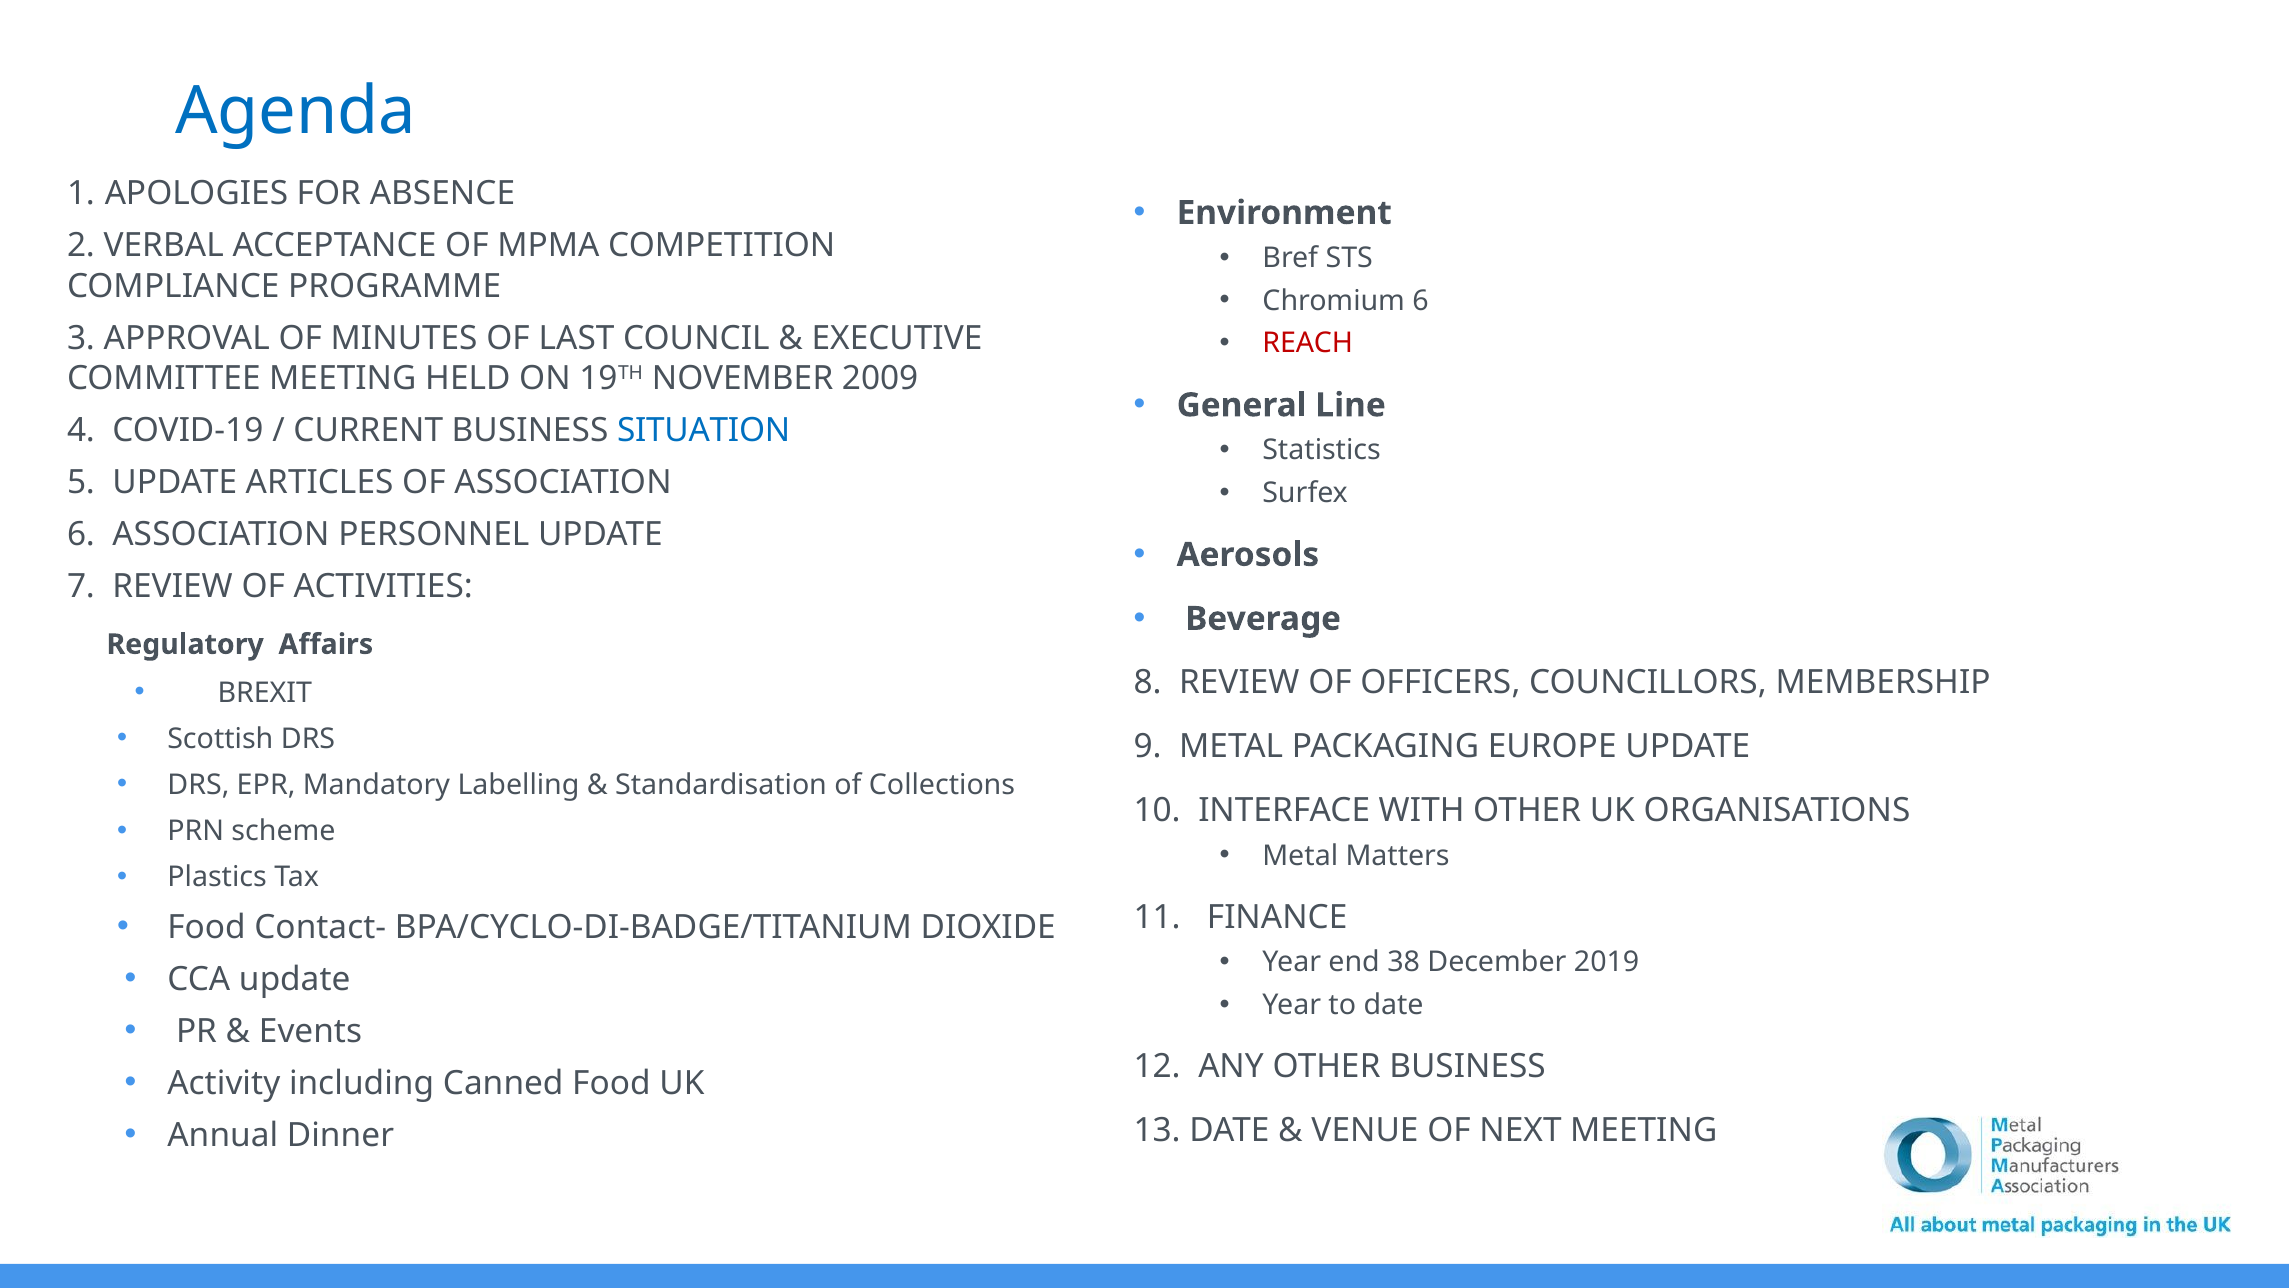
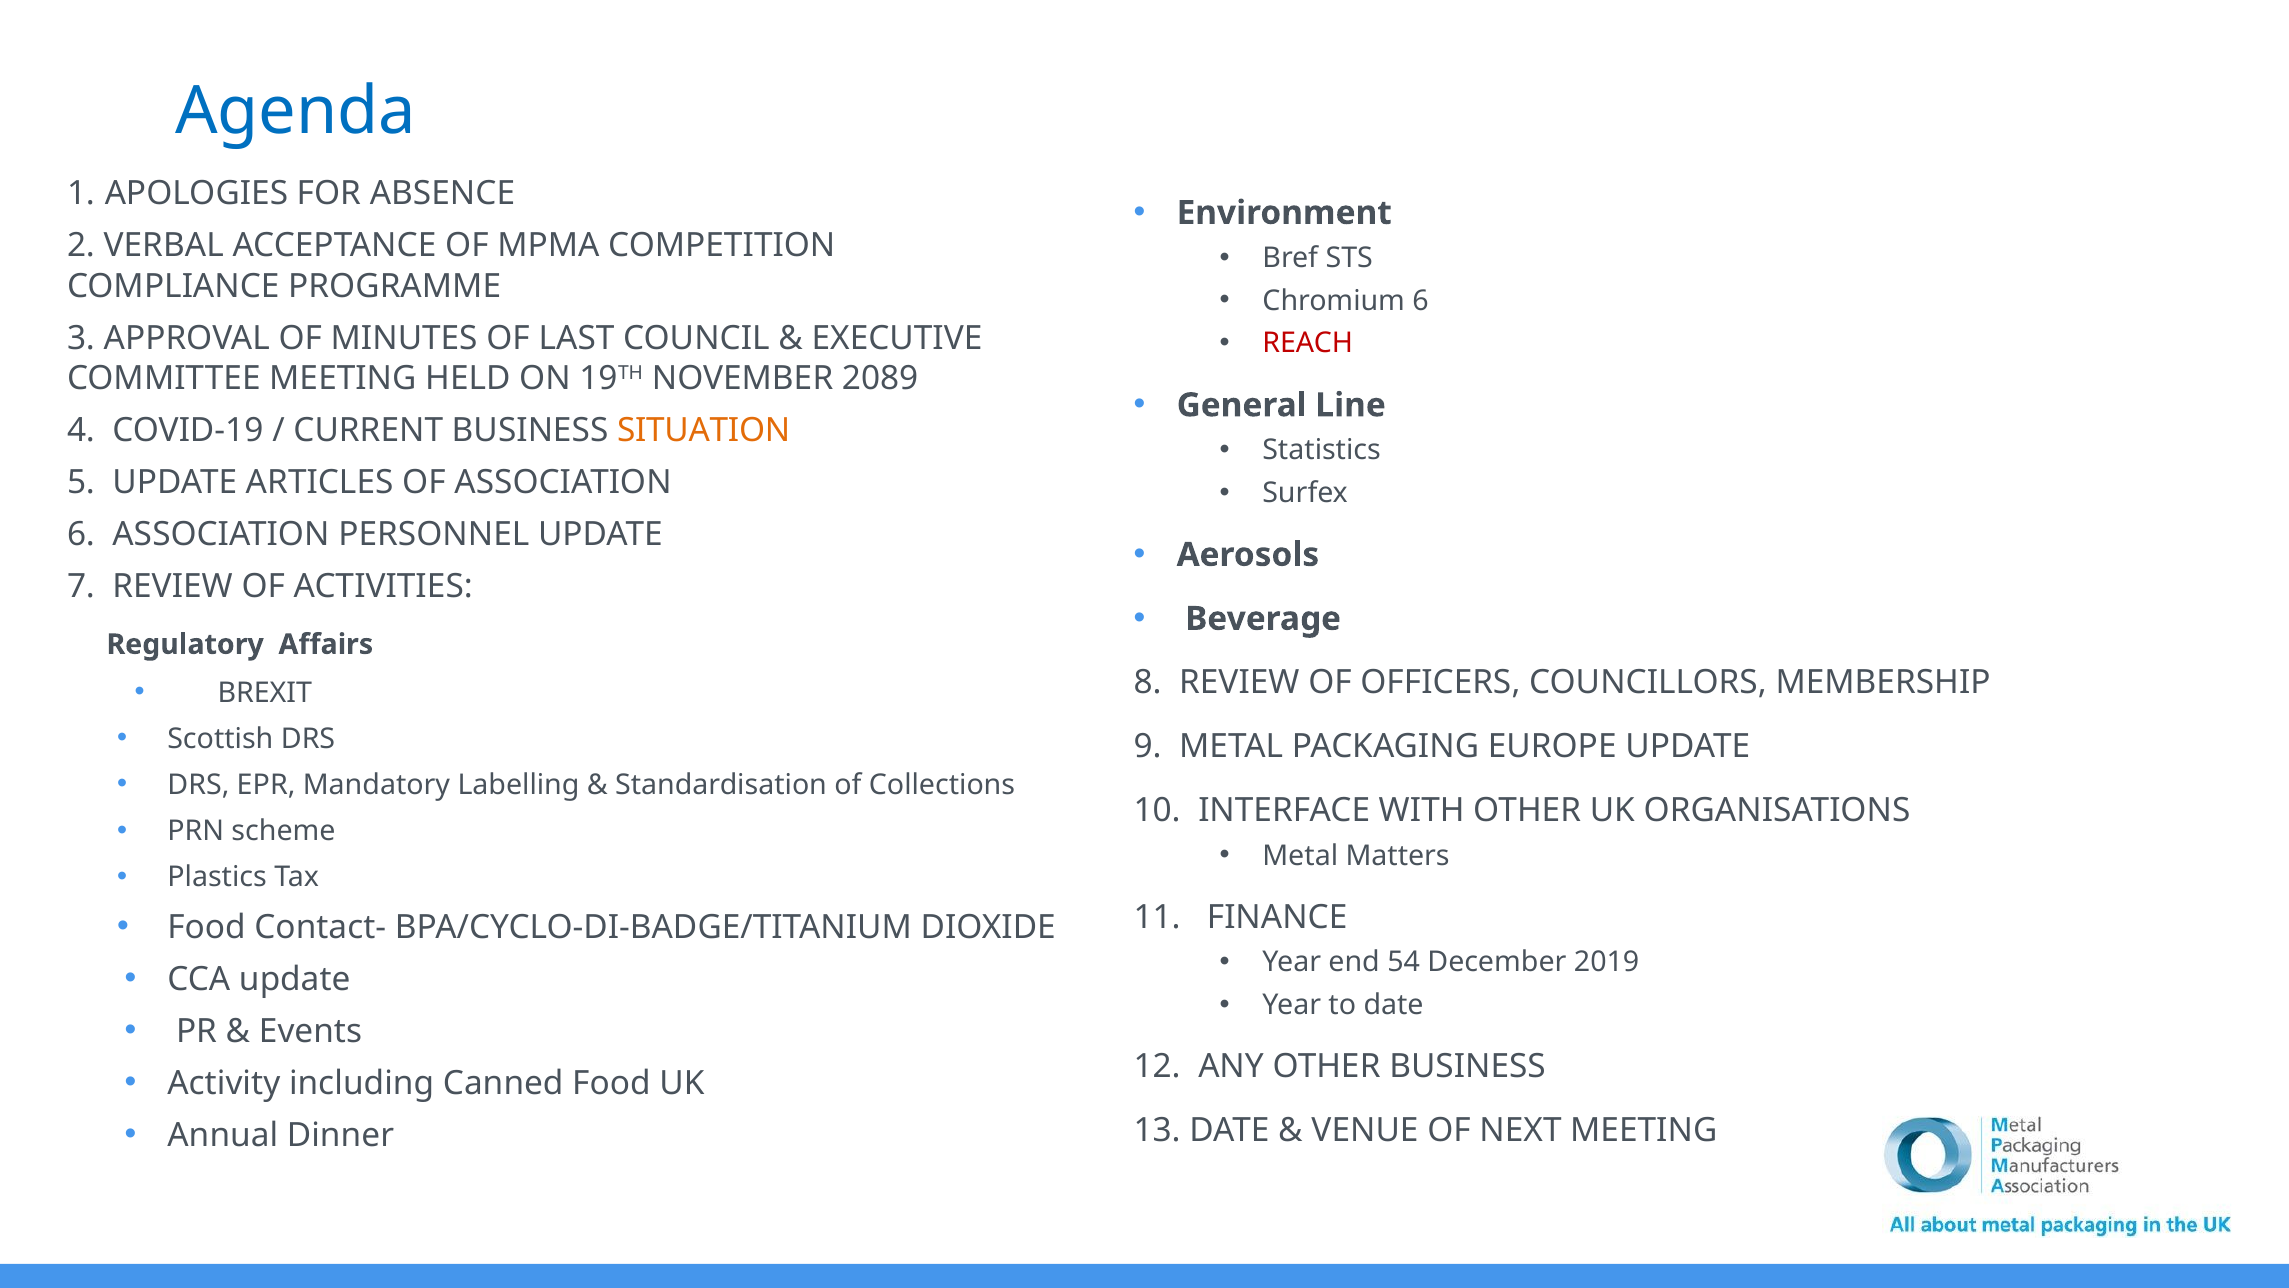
2009: 2009 -> 2089 (880, 378)
SITUATION colour: blue -> orange (704, 430)
38: 38 -> 54 (1404, 962)
